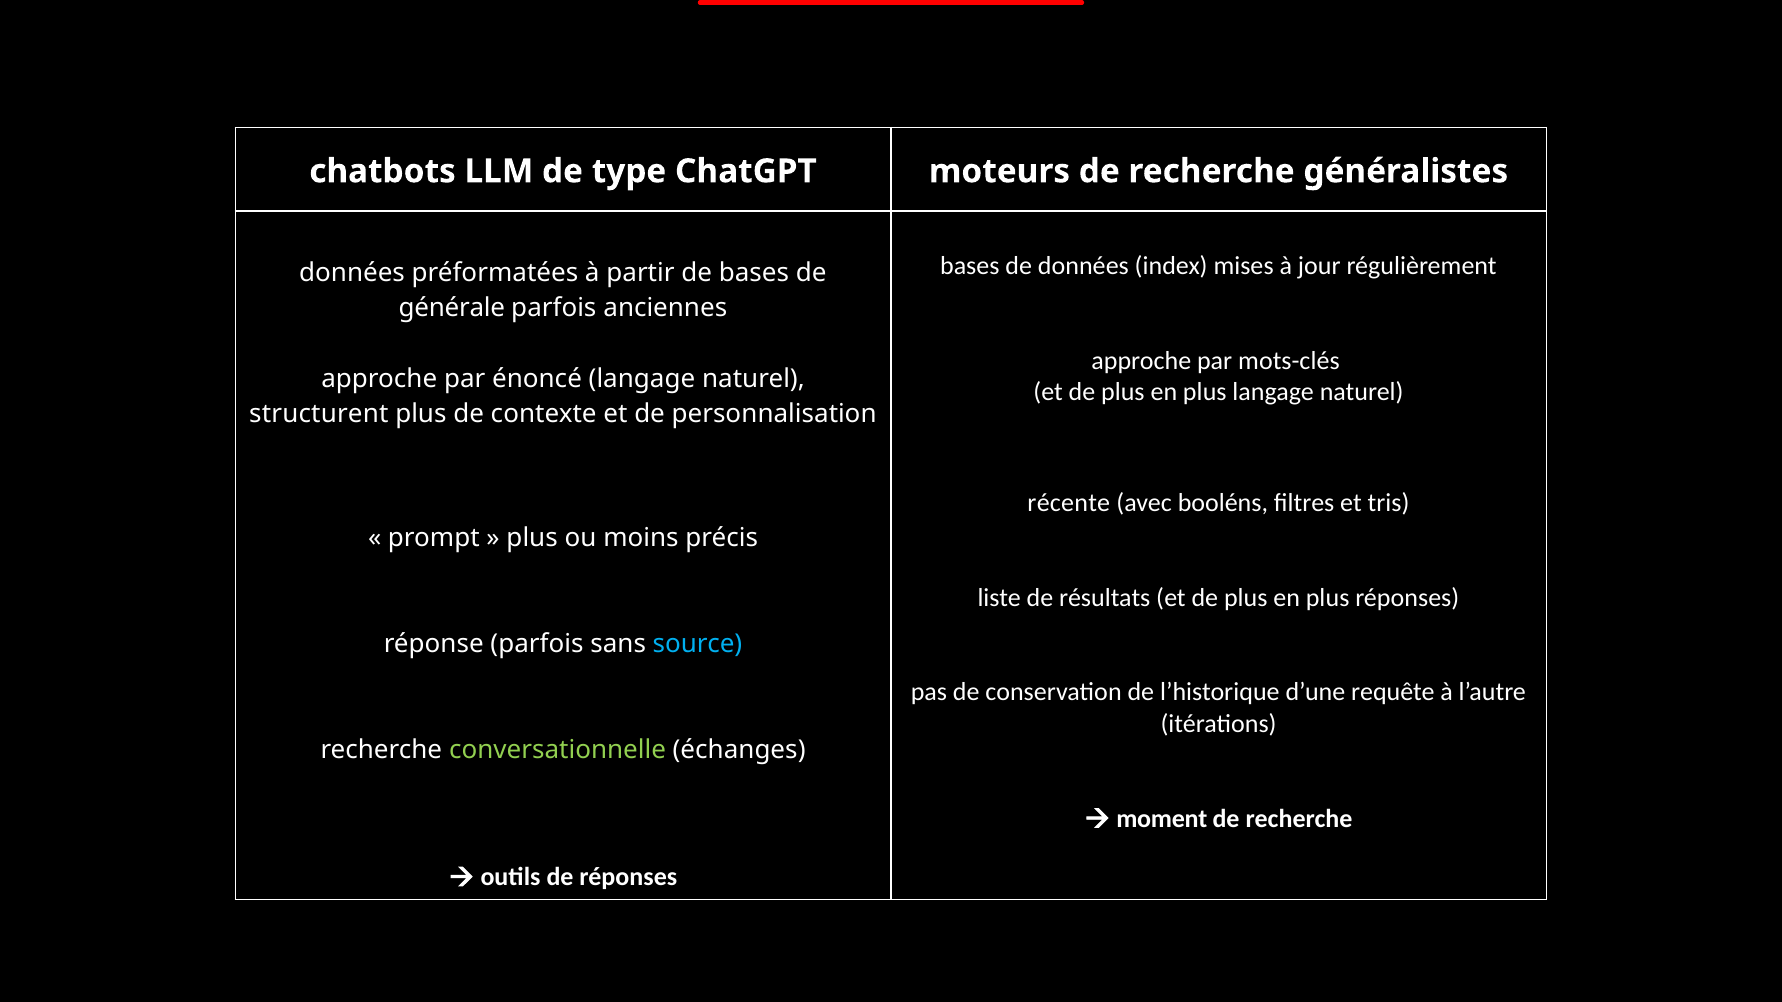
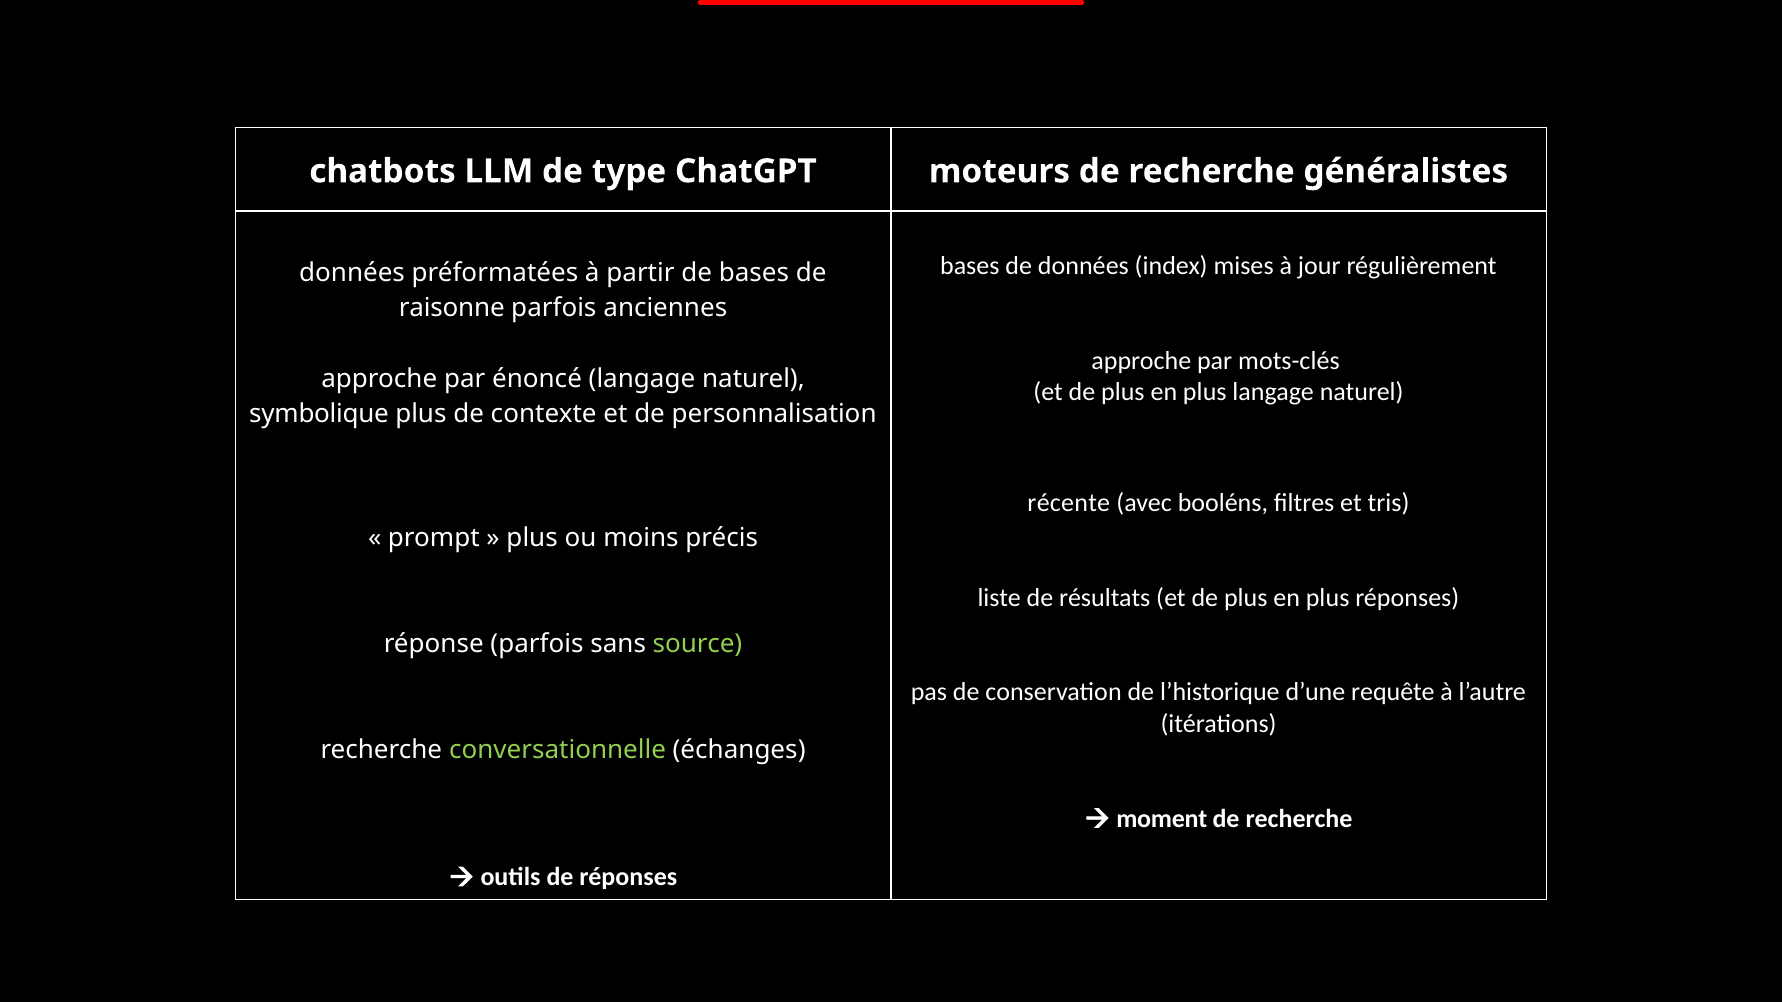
générale: générale -> raisonne (452, 308)
structurent: structurent -> symbolique (319, 414)
source colour: light blue -> light green (698, 644)
